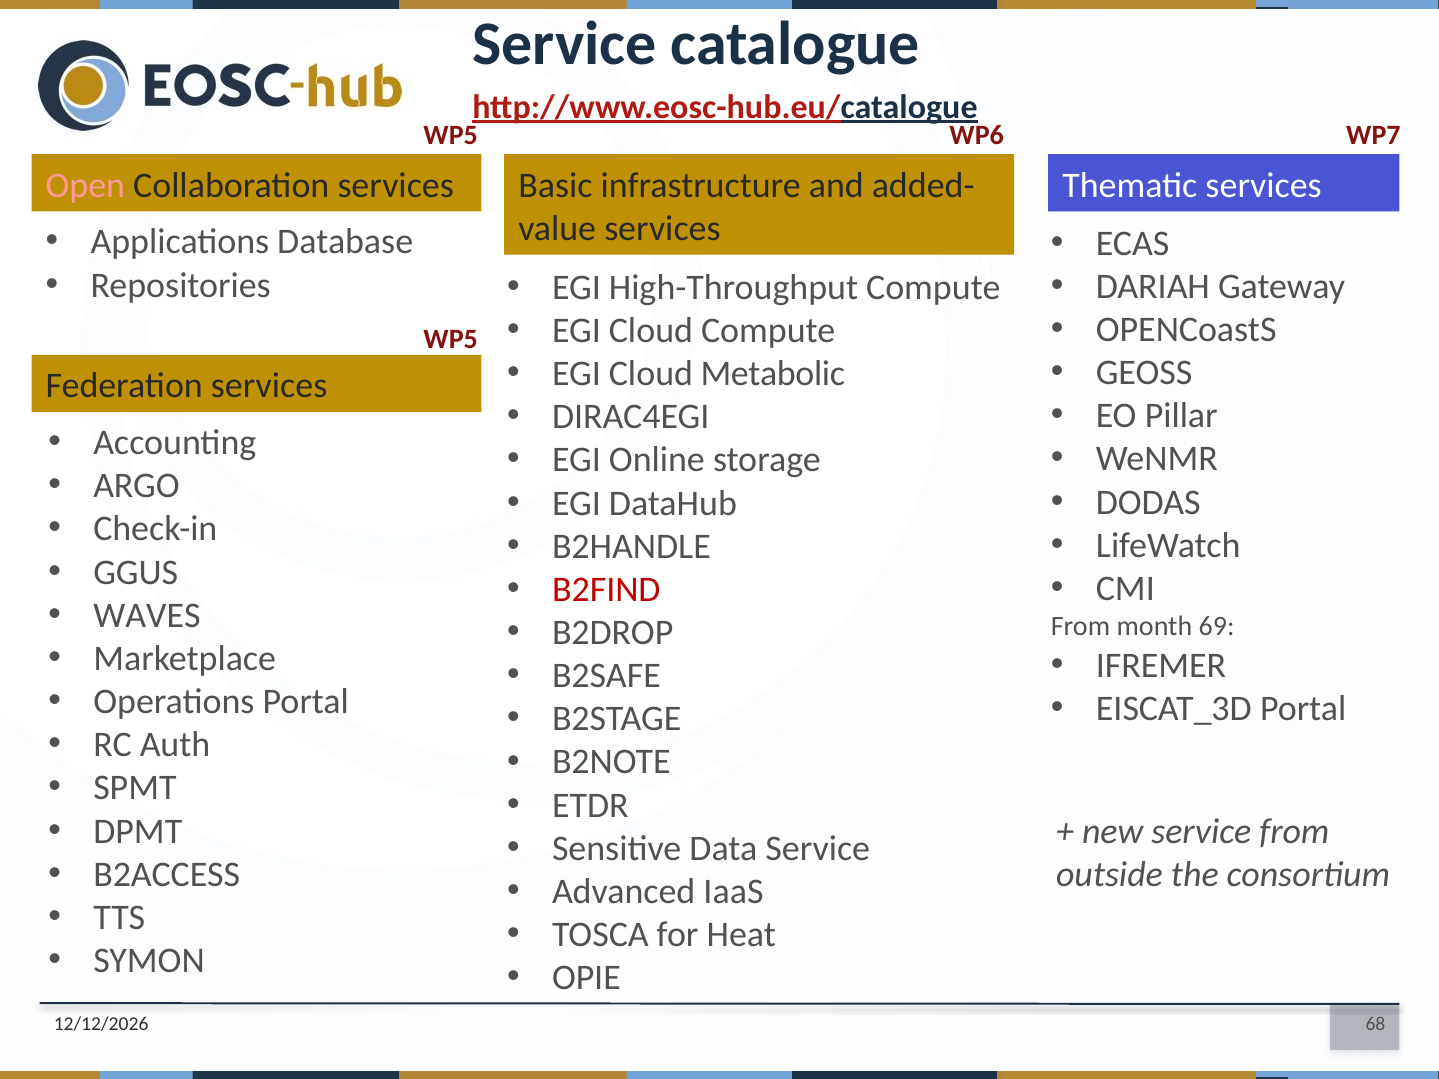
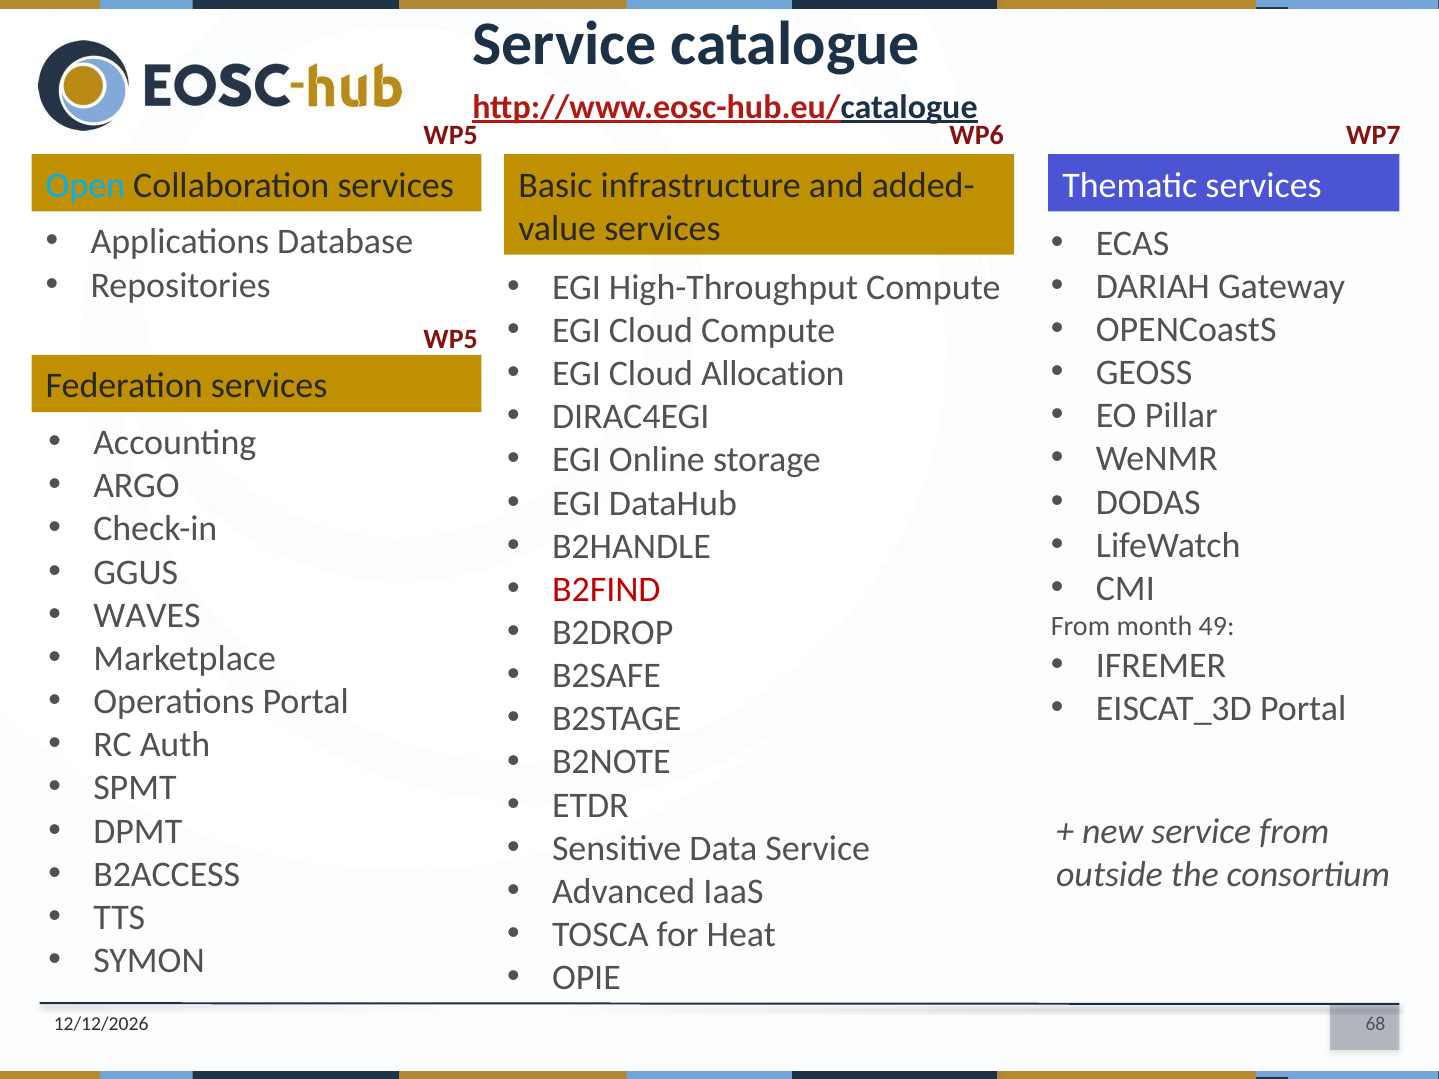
Open colour: pink -> light blue (85, 185)
Metabolic: Metabolic -> Allocation (773, 374)
69: 69 -> 49 (1217, 626)
